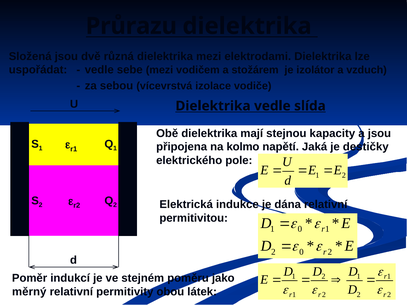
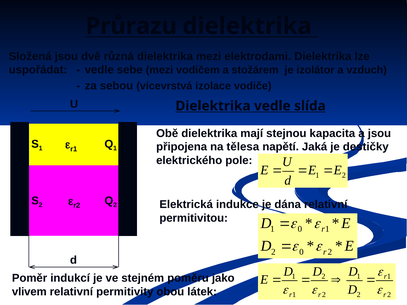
kapacity: kapacity -> kapacita (332, 133)
kolmo: kolmo -> tělesa (243, 147)
měrný: měrný -> vlivem (29, 292)
